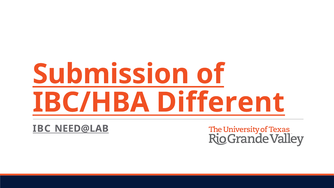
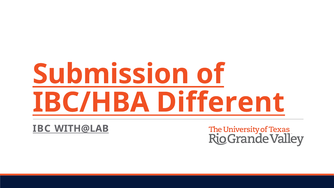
NEED@LAB: NEED@LAB -> WITH@LAB (82, 129)
